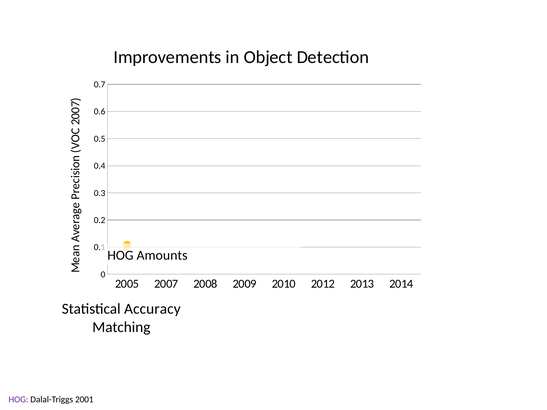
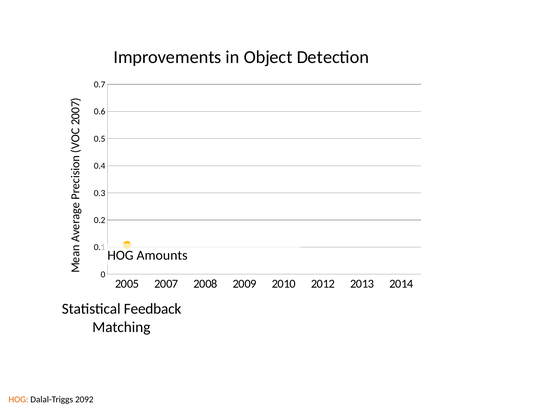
Accuracy: Accuracy -> Feedback (153, 309)
HOG colour: purple -> orange (18, 400)
2001: 2001 -> 2092 (84, 400)
